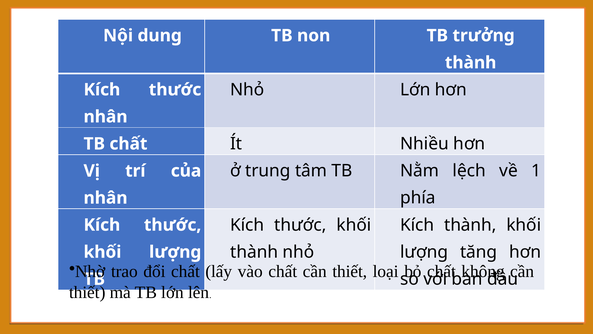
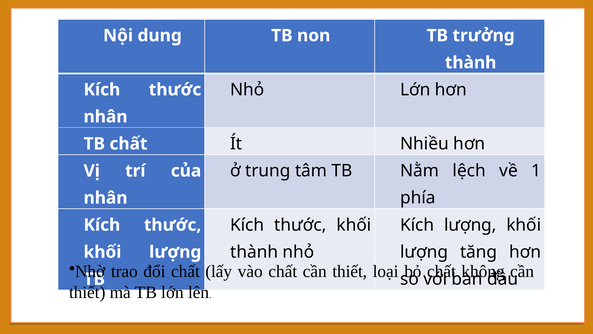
Kích thành: thành -> lượng (470, 225)
